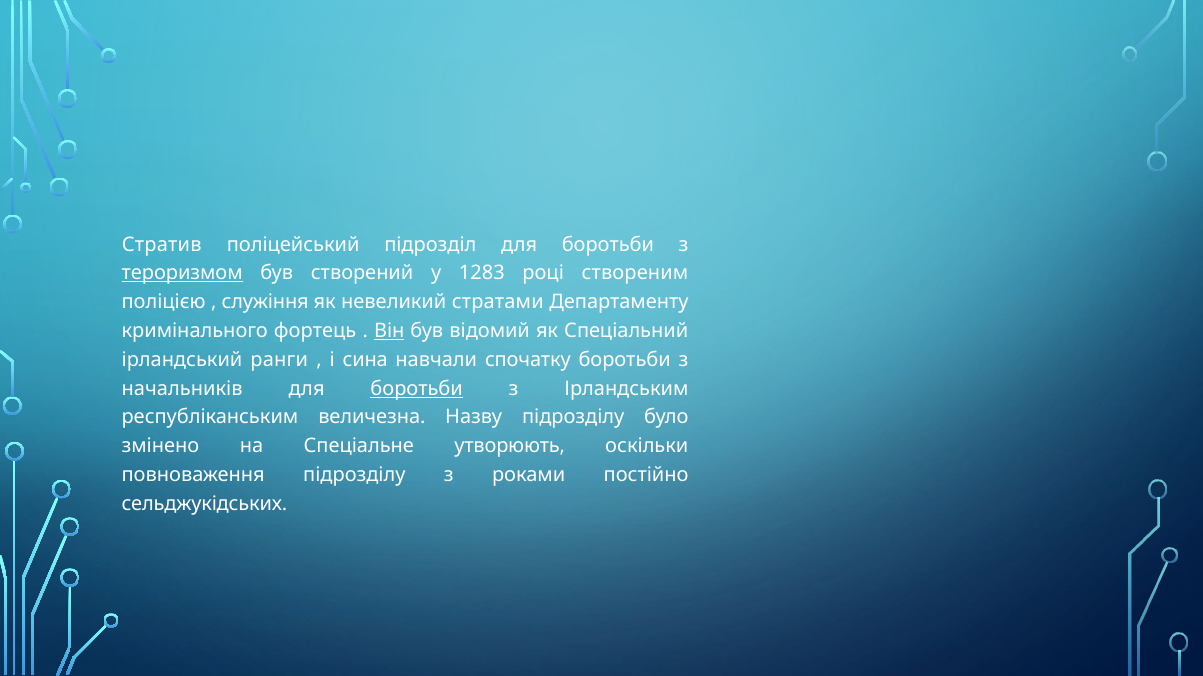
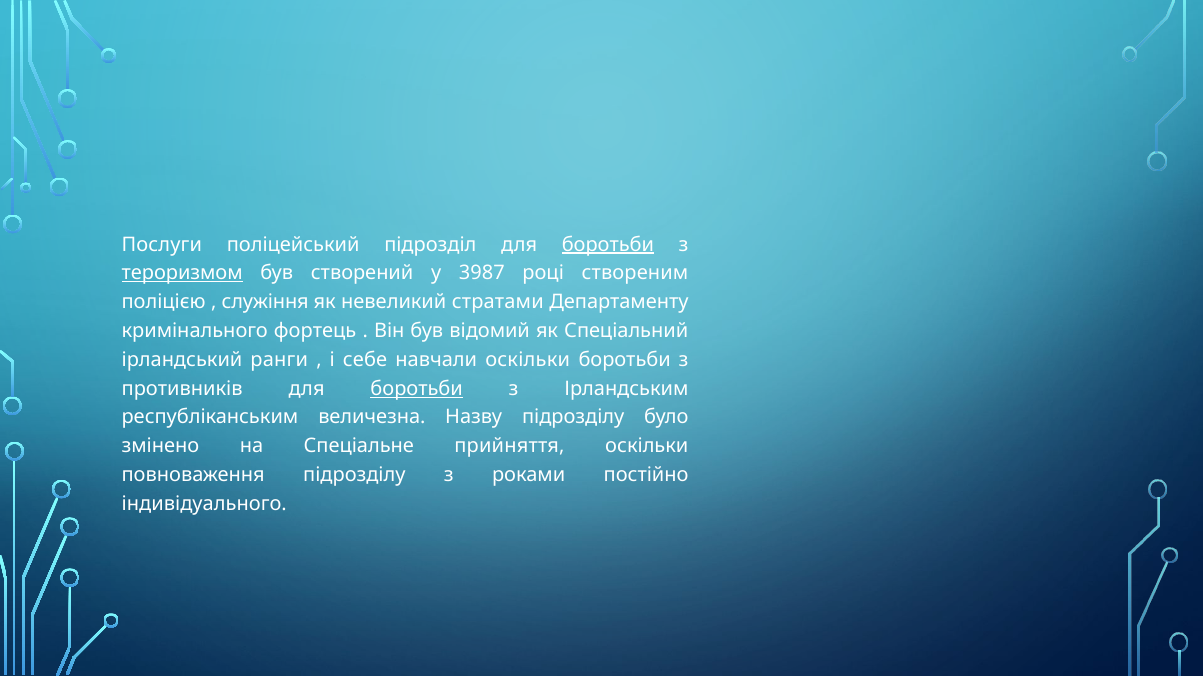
Стратив: Стратив -> Послуги (162, 245)
боротьби underline: none -> present (608, 245)
1283: 1283 -> 3987 (482, 274)
Він underline: present -> none (389, 331)
сина: сина -> себе (365, 360)
навчали спочатку: спочатку -> оскільки (528, 360)
начальників: начальників -> противників (182, 389)
утворюють: утворюють -> прийняття (510, 447)
сельджукідських: сельджукідських -> індивідуального (204, 504)
